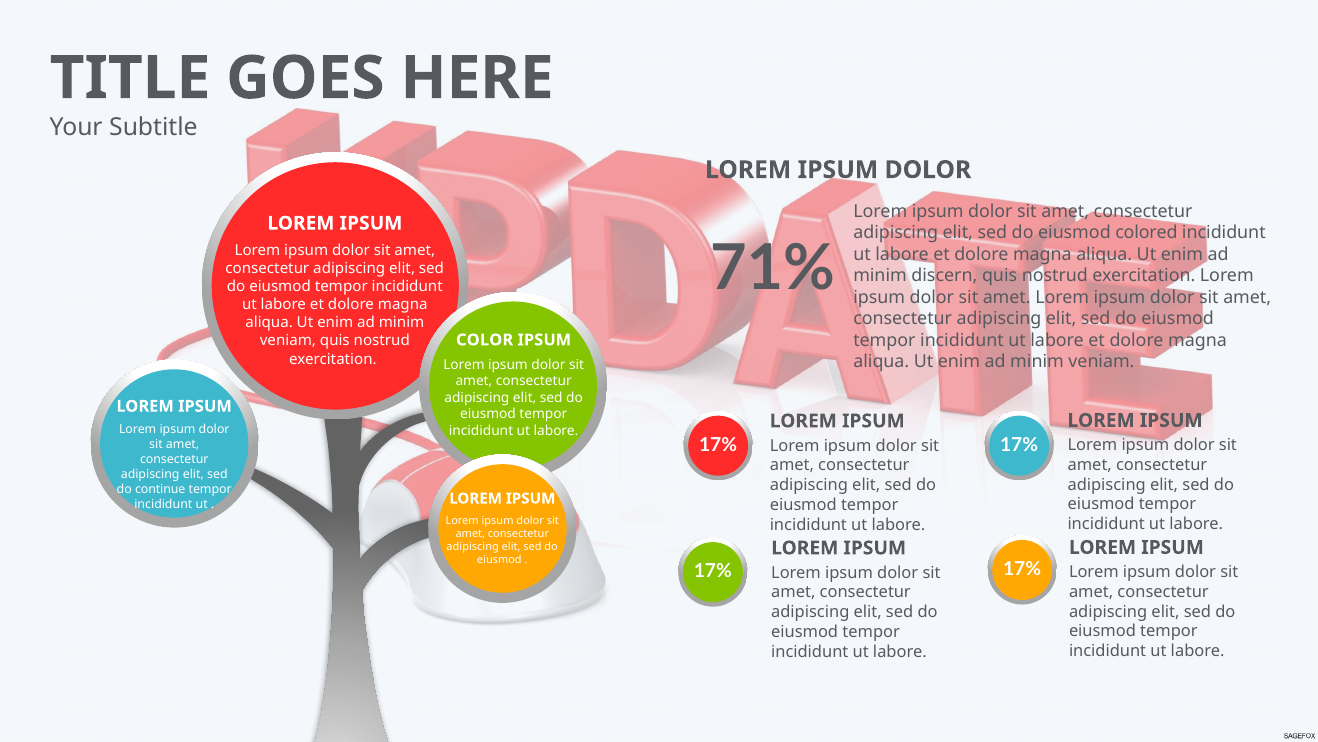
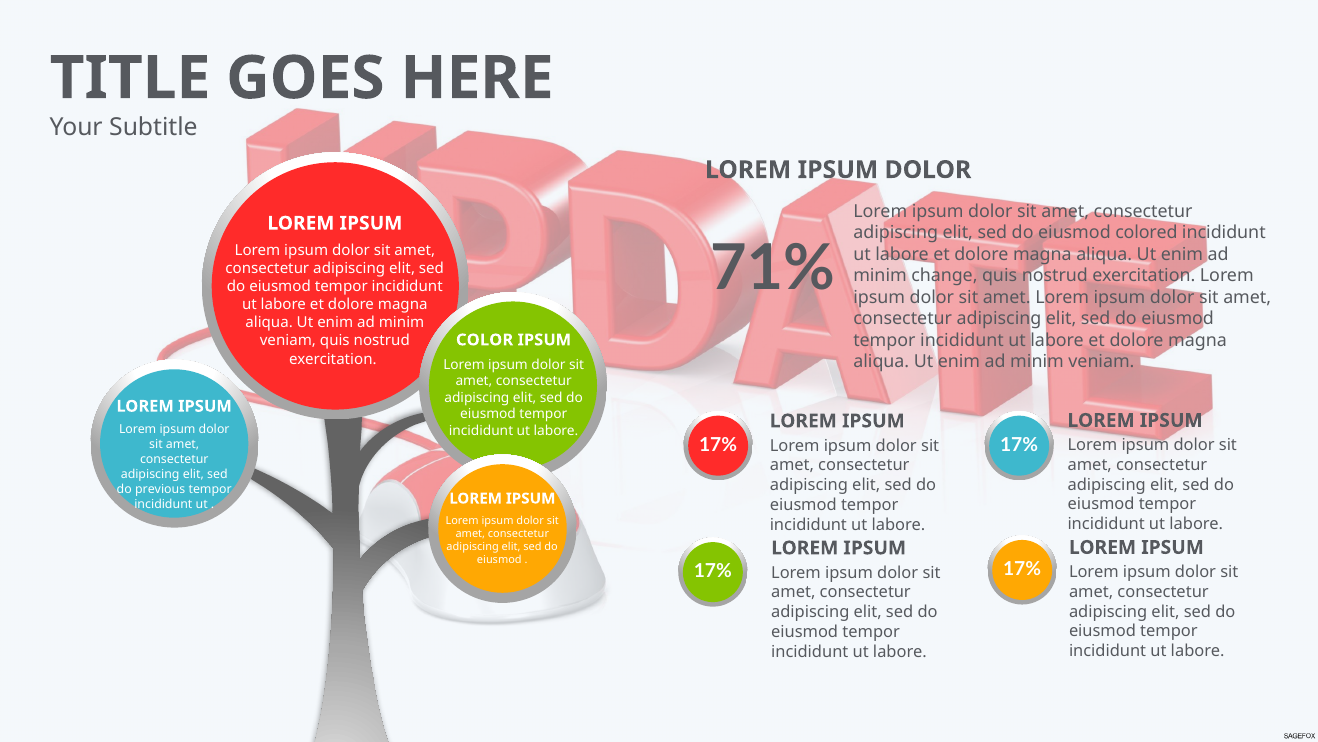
discern: discern -> change (944, 276)
continue: continue -> previous (160, 489)
